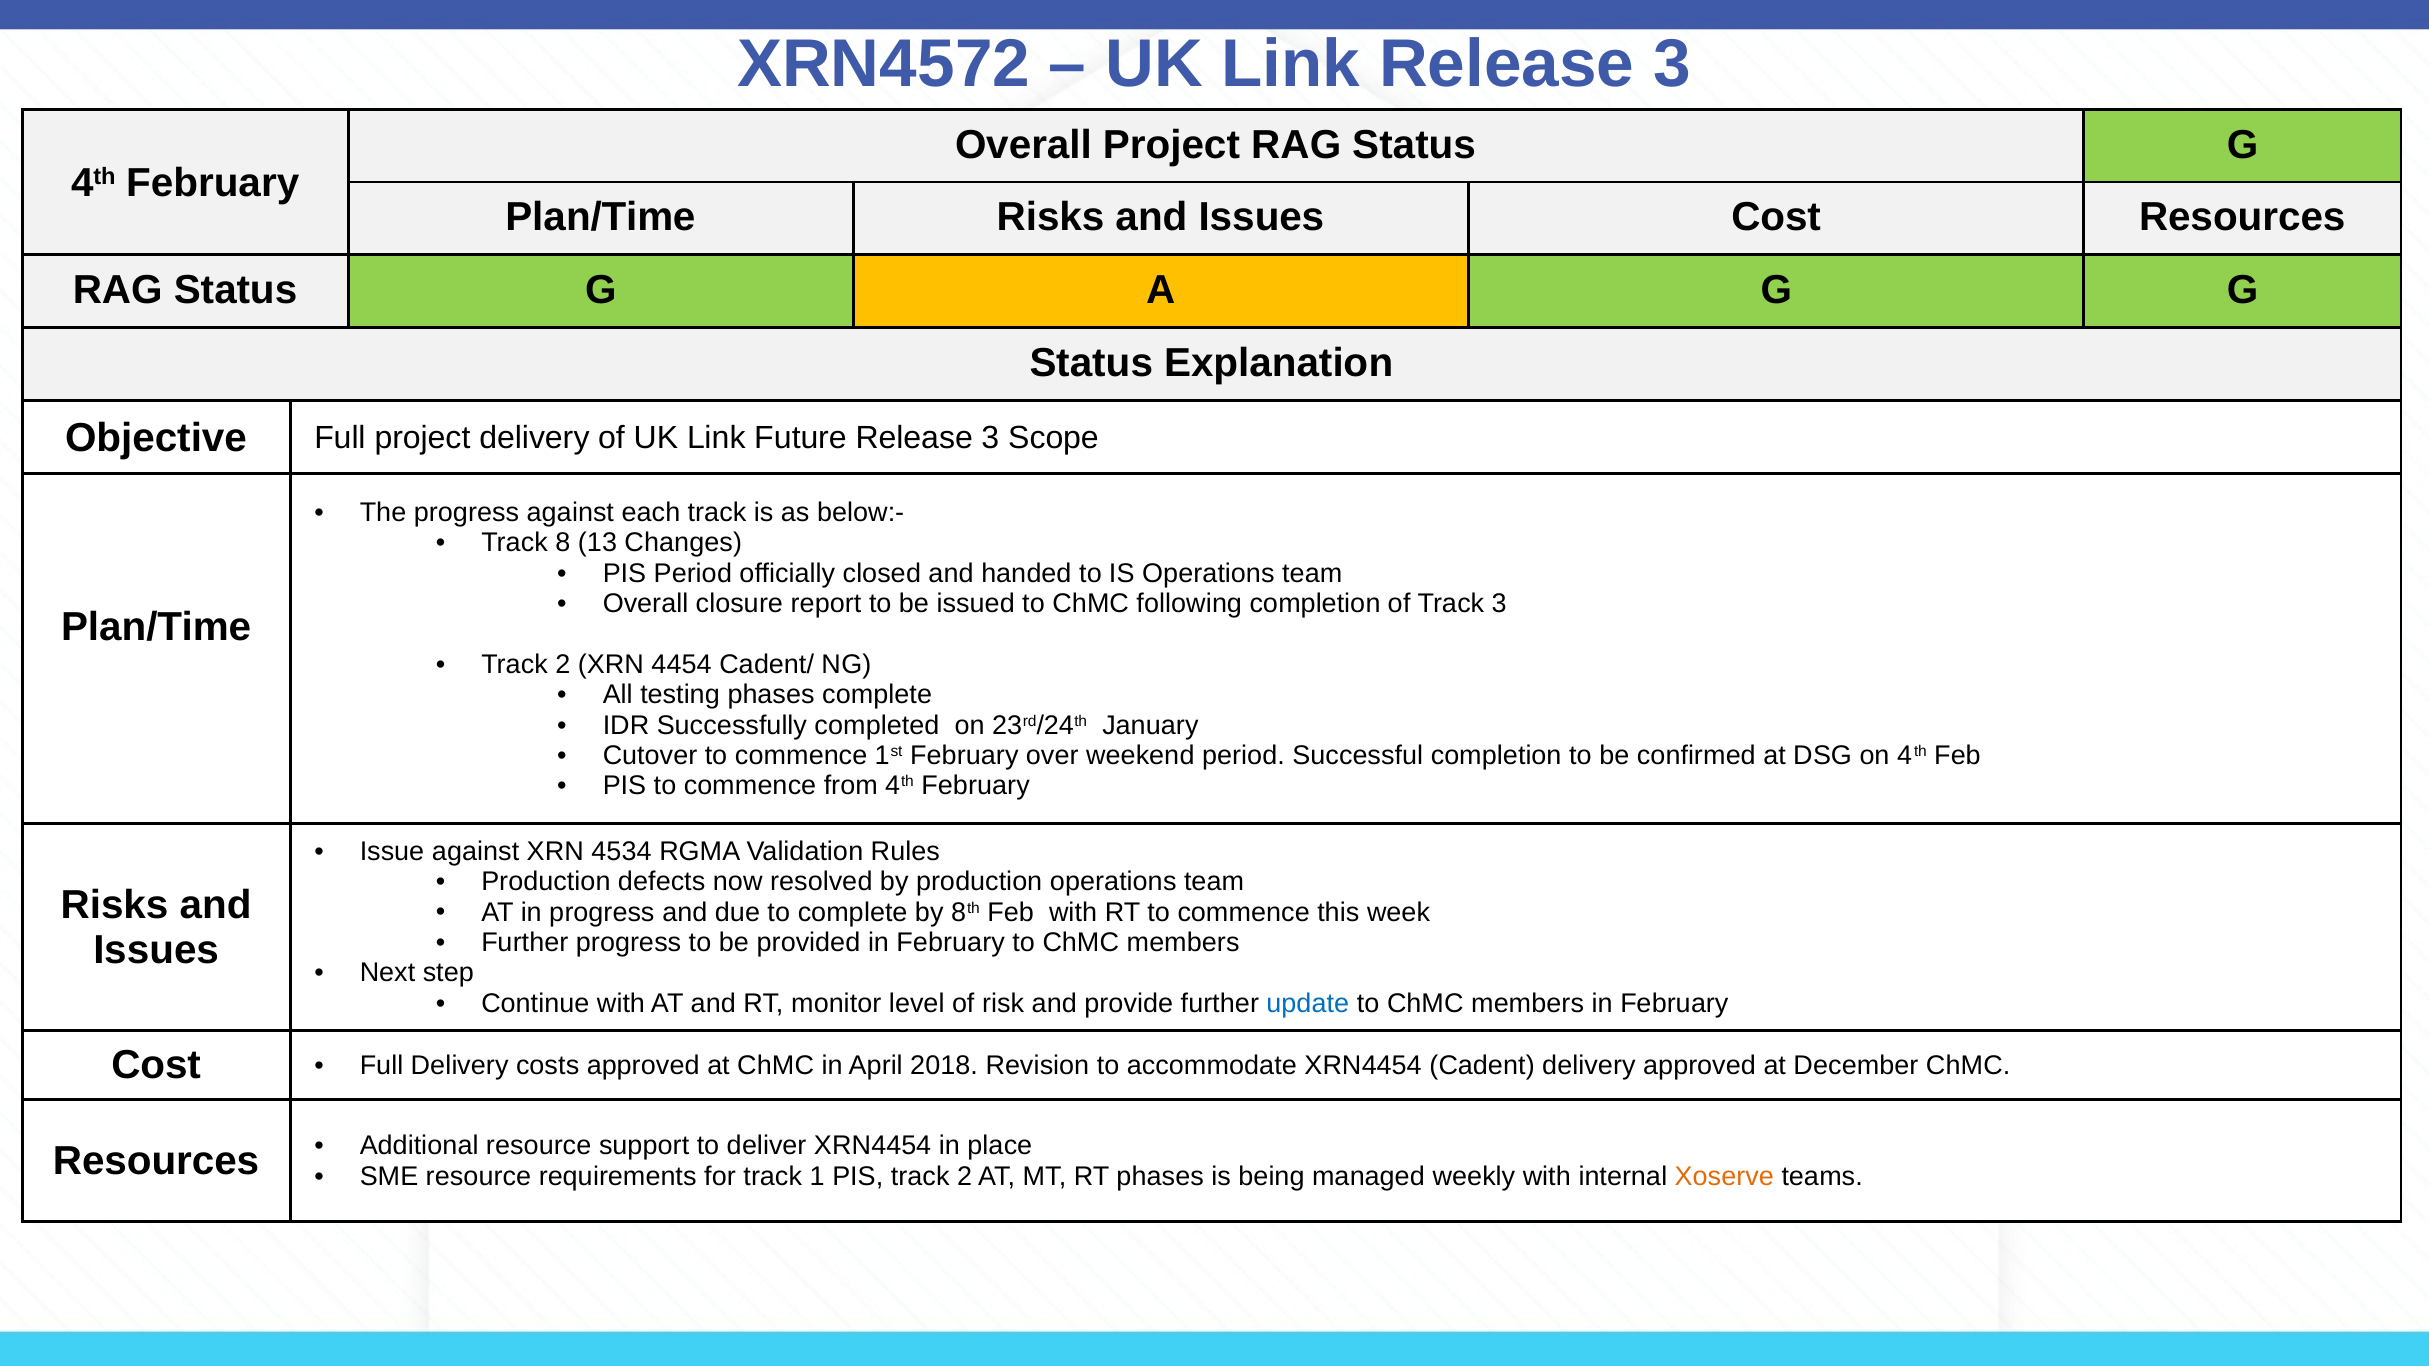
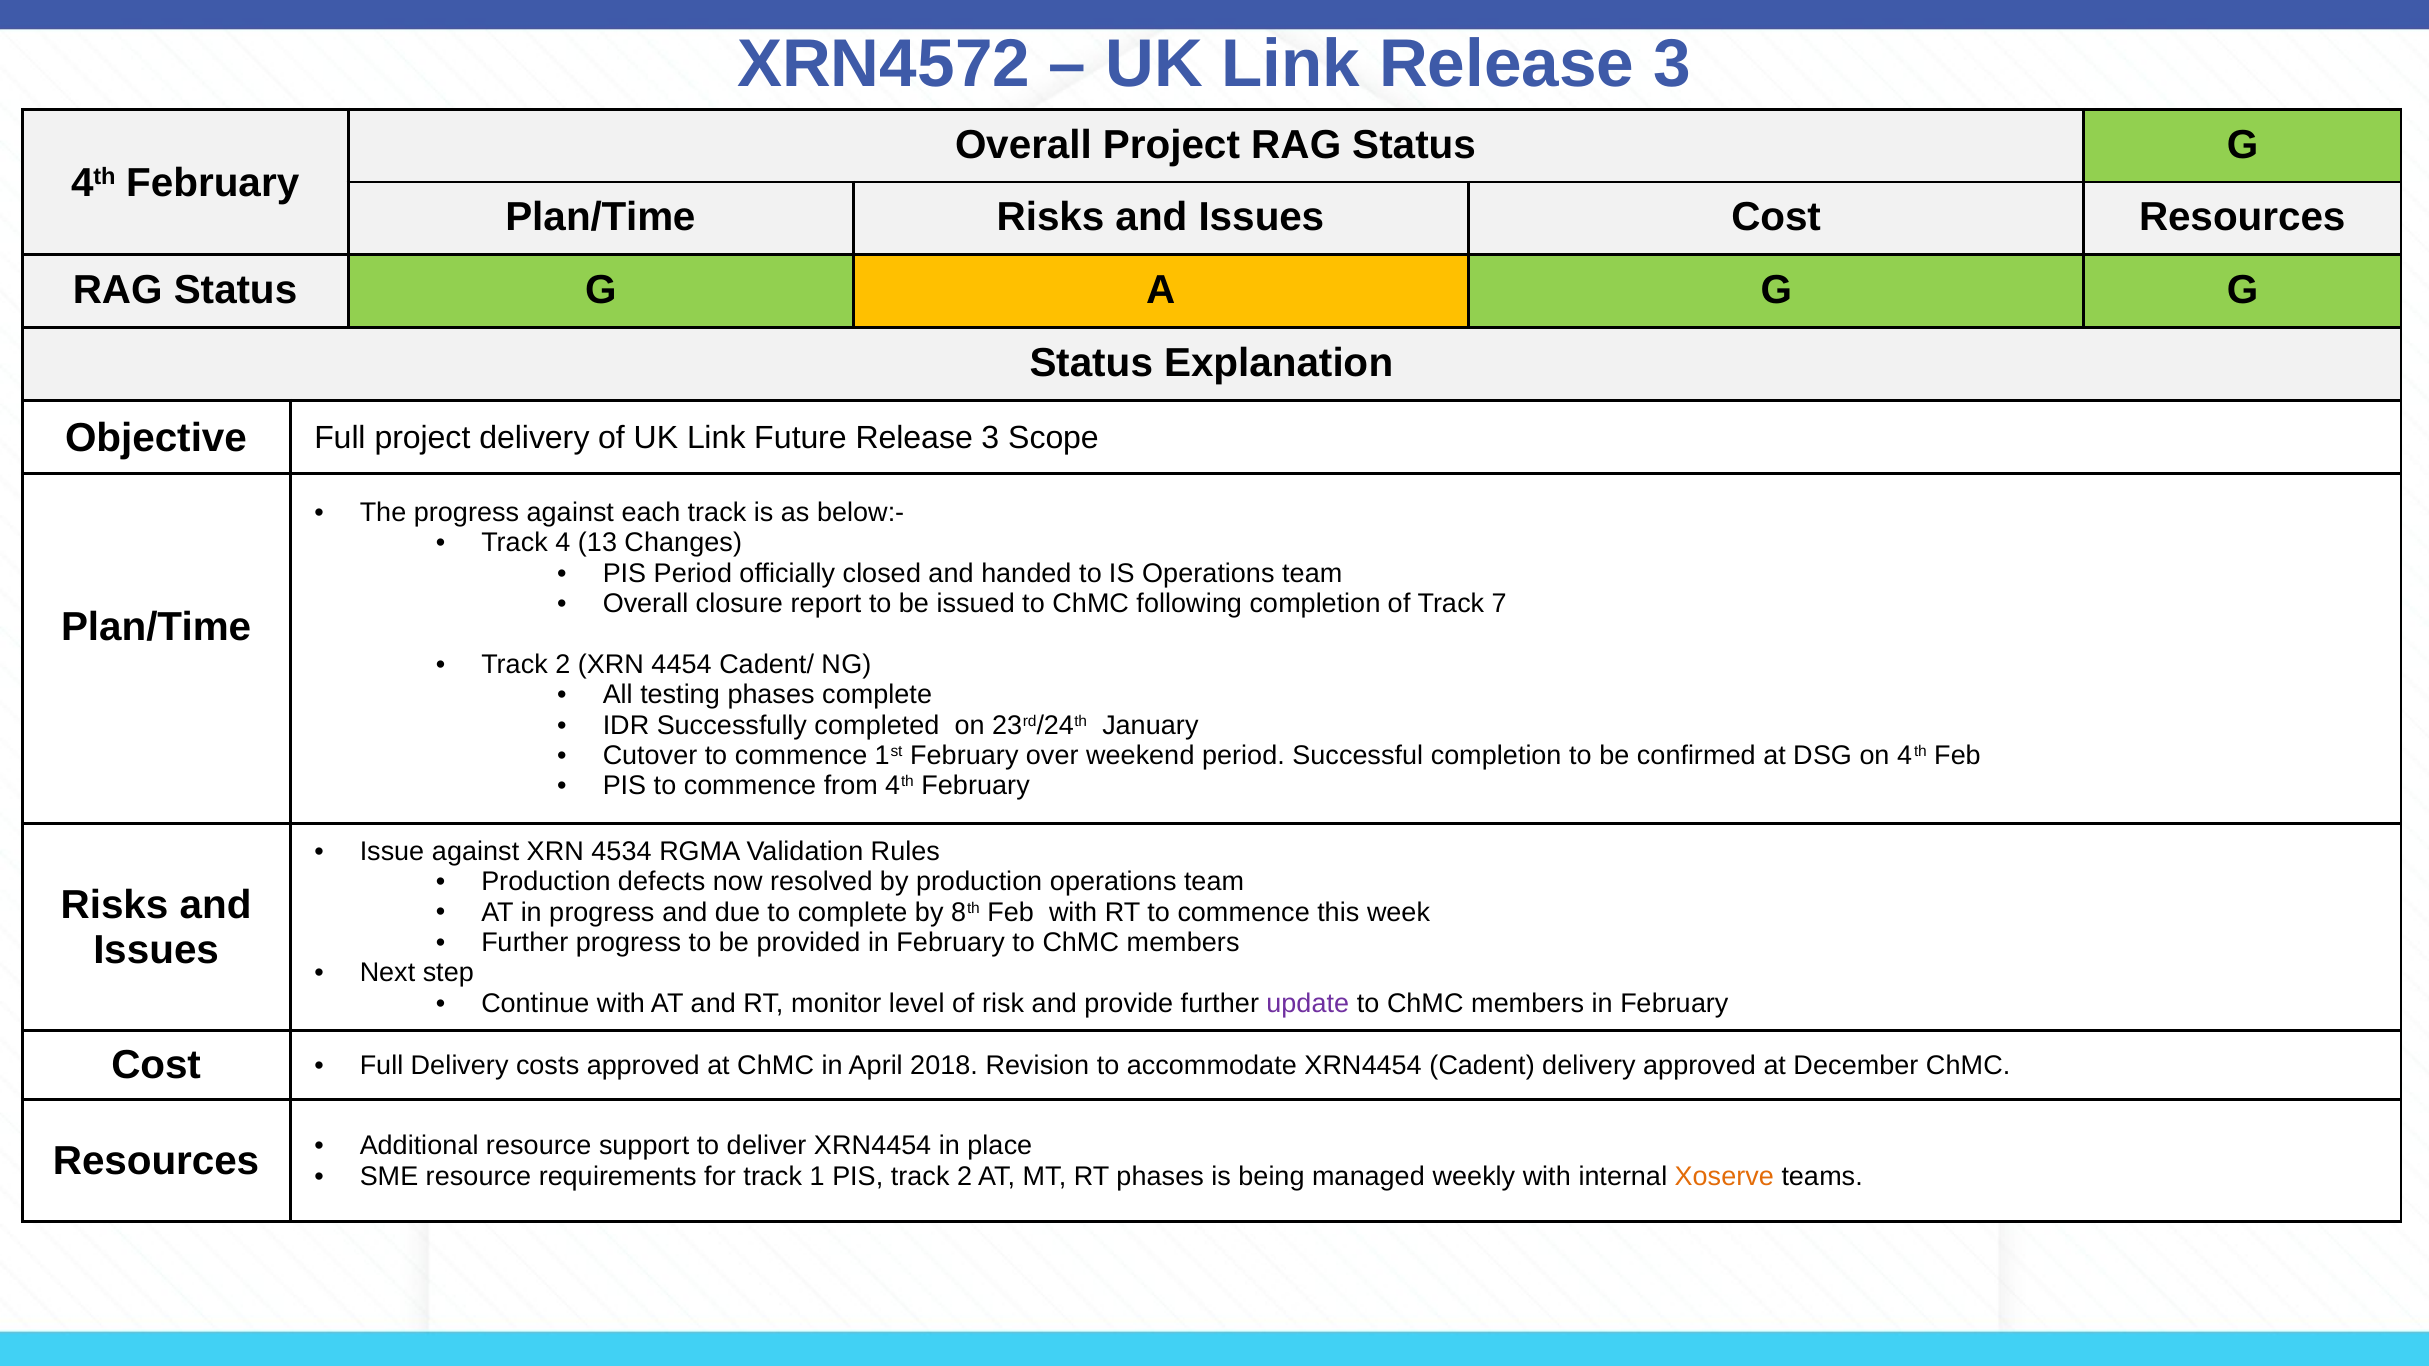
8: 8 -> 4 (563, 543)
Track 3: 3 -> 7 (1499, 604)
update colour: blue -> purple (1308, 1004)
